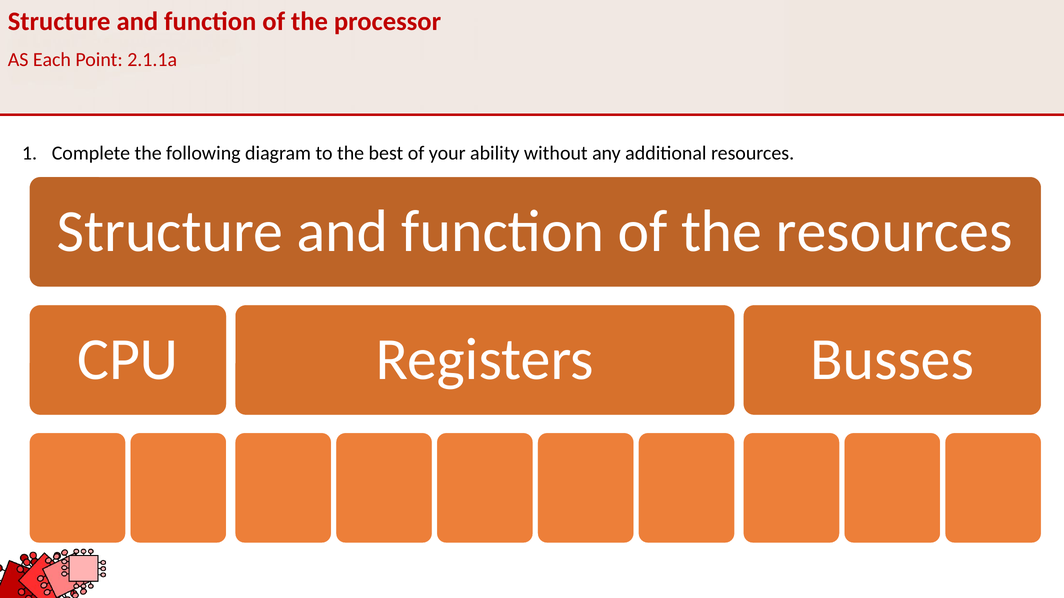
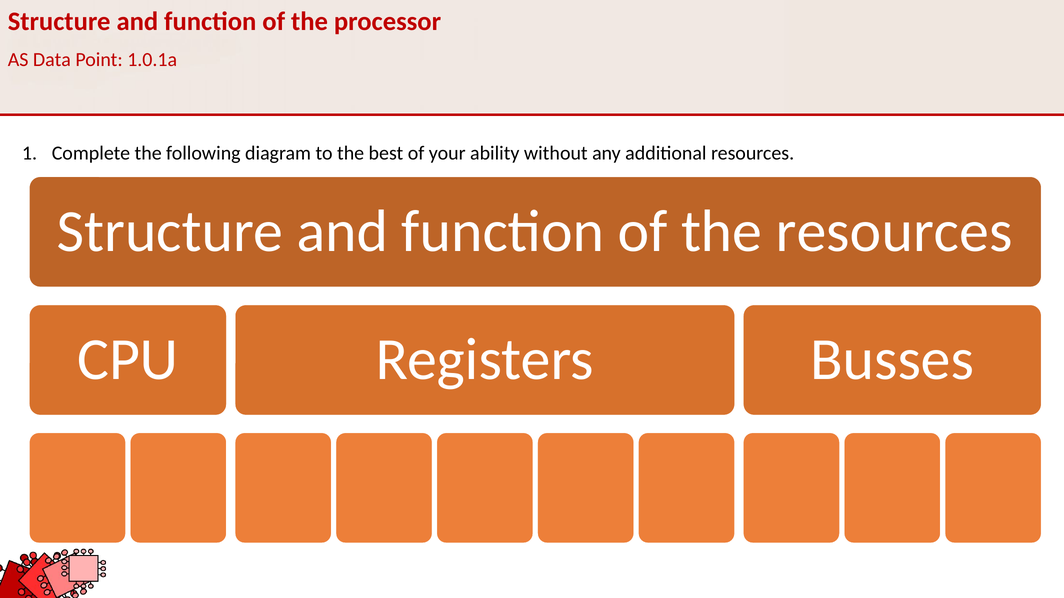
Each: Each -> Data (52, 60)
2.1.1a: 2.1.1a -> 1.0.1a (152, 60)
